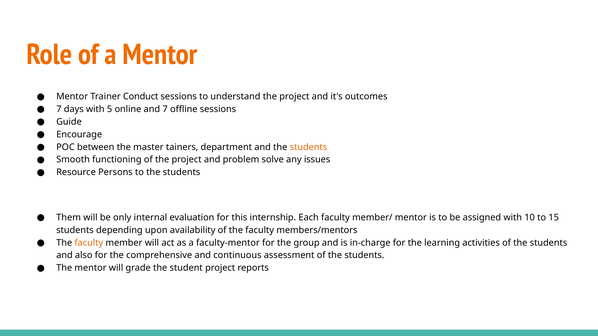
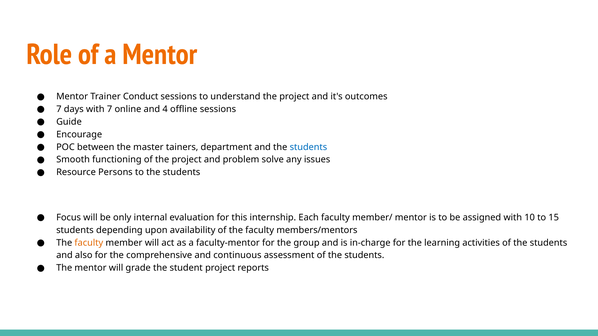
with 5: 5 -> 7 (110, 109)
and 7: 7 -> 4 (165, 109)
students colour: orange -> blue (308, 147)
Them: Them -> Focus (69, 218)
